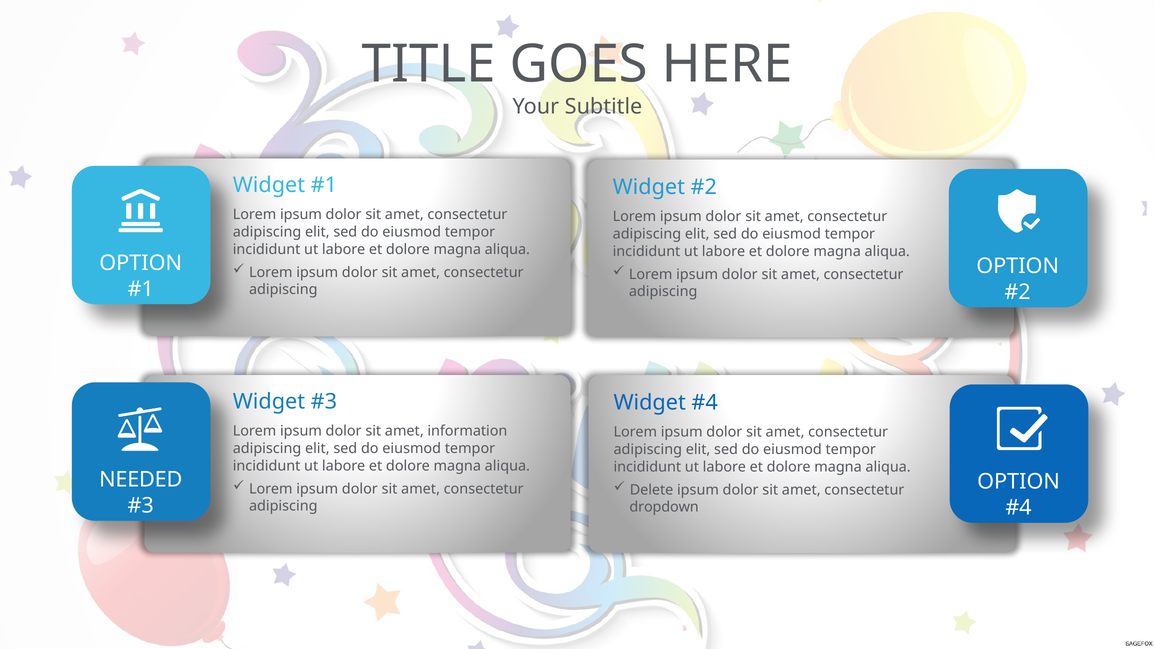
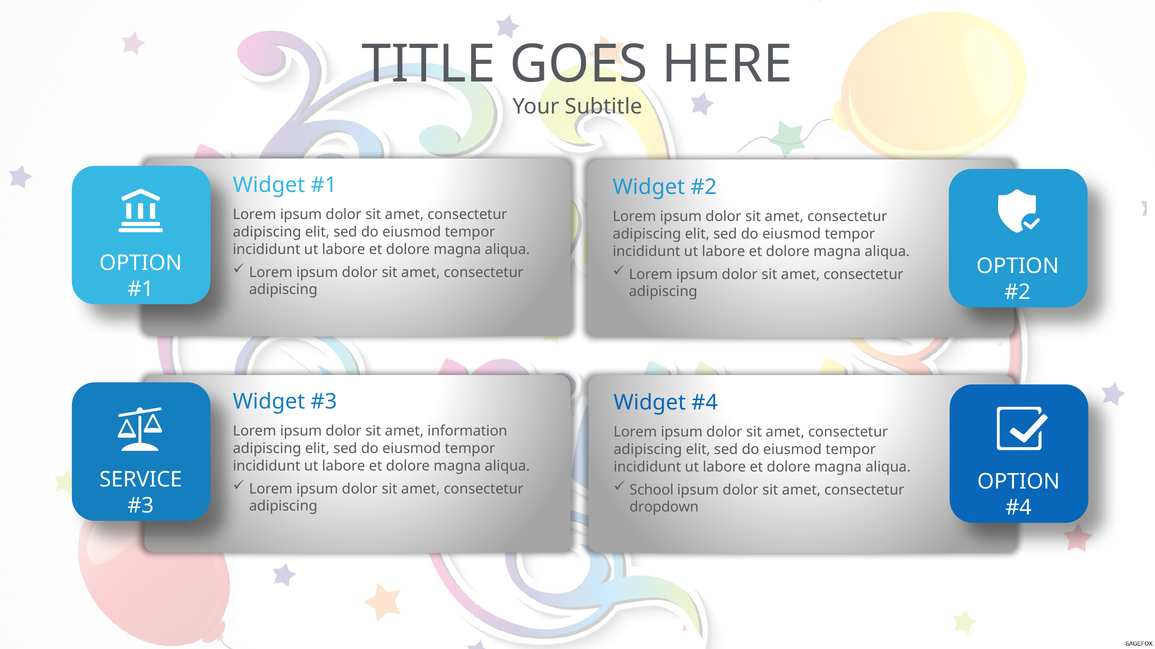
NEEDED: NEEDED -> SERVICE (141, 480)
Delete: Delete -> School (652, 490)
